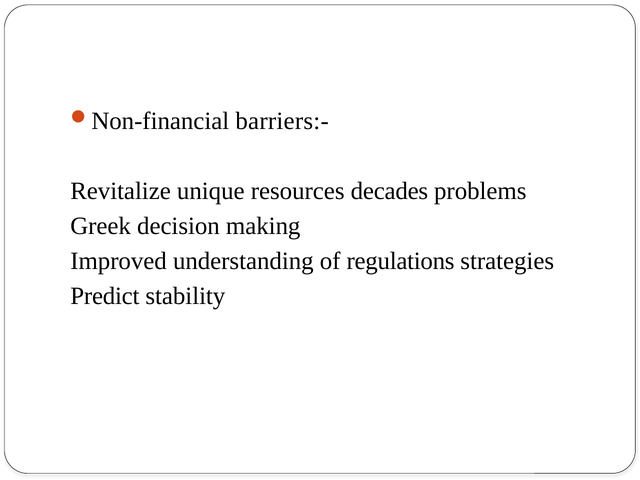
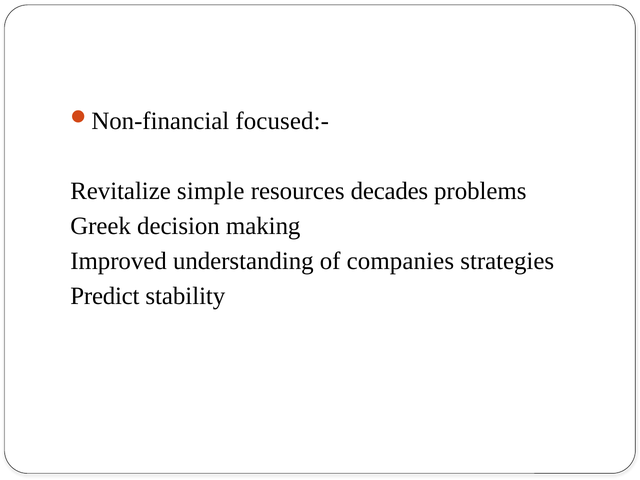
barriers:-: barriers:- -> focused:- (282, 121)
unique: unique -> simple (211, 191)
regulations: regulations -> companies (400, 261)
